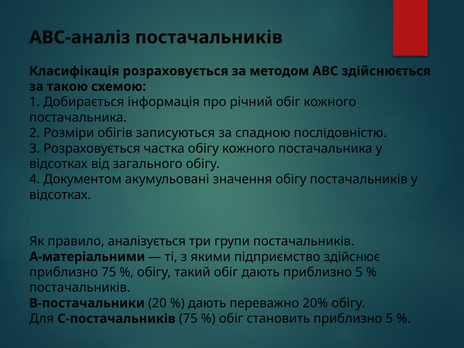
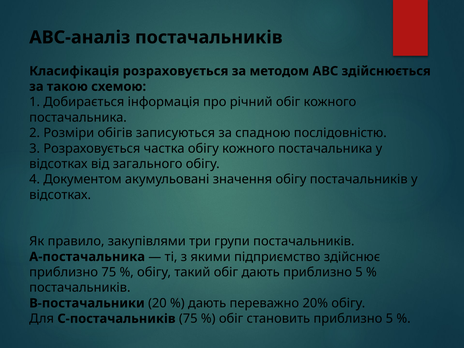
аналізується: аналізується -> закупівлями (147, 241)
А-матеріальними: А-матеріальними -> А-постачальника (87, 257)
